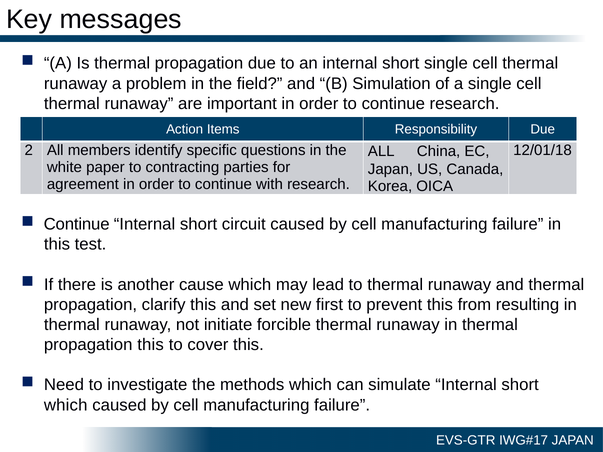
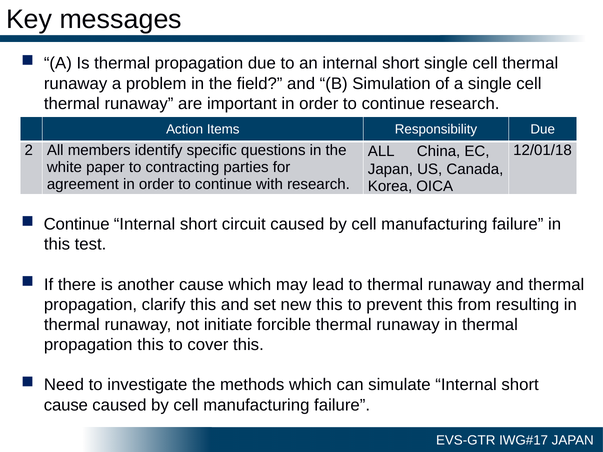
new first: first -> this (329, 305)
which: which -> cause (66, 405)
